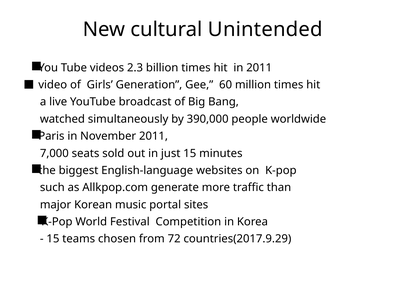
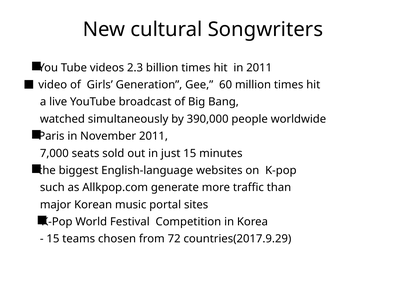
Unintended: Unintended -> Songwriters (265, 30)
